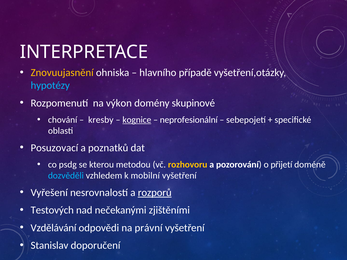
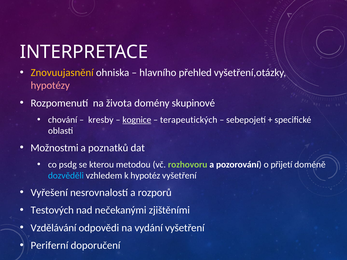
případě: případě -> přehled (195, 73)
hypotézy colour: light blue -> pink (50, 86)
výkon: výkon -> života (119, 103)
neprofesionální: neprofesionální -> terapeutických (189, 120)
Posuzovací: Posuzovací -> Možnostmi (54, 148)
rozhovoru colour: yellow -> light green (188, 165)
mobilní: mobilní -> hypotéz (145, 176)
rozporů underline: present -> none (155, 193)
právní: právní -> vydání (149, 228)
Stanislav: Stanislav -> Periferní (49, 246)
